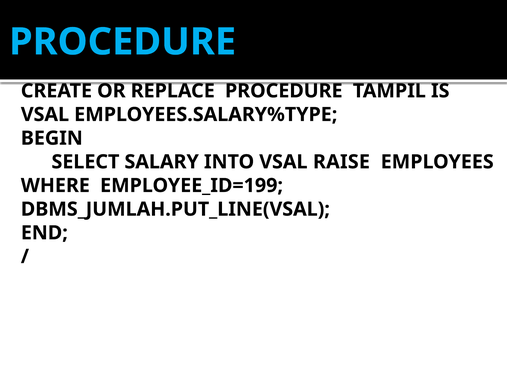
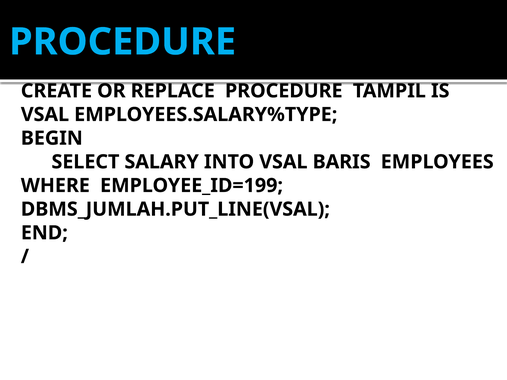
RAISE: RAISE -> BARIS (342, 162)
